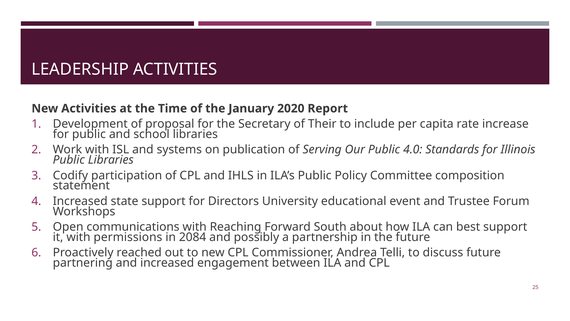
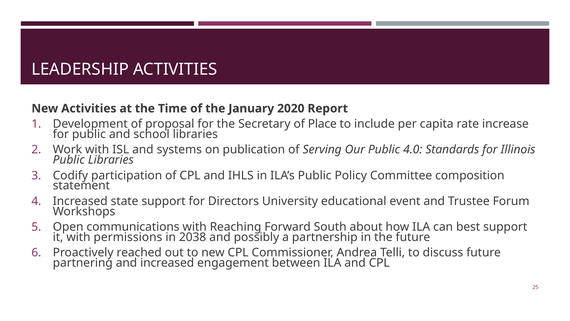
Their: Their -> Place (322, 124)
2084: 2084 -> 2038 (193, 237)
